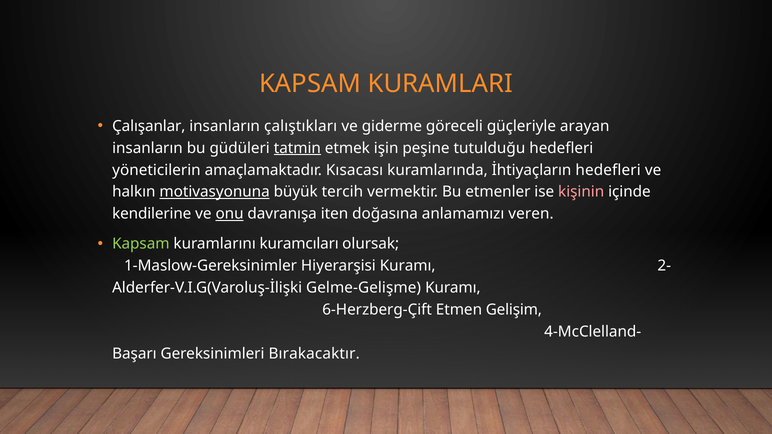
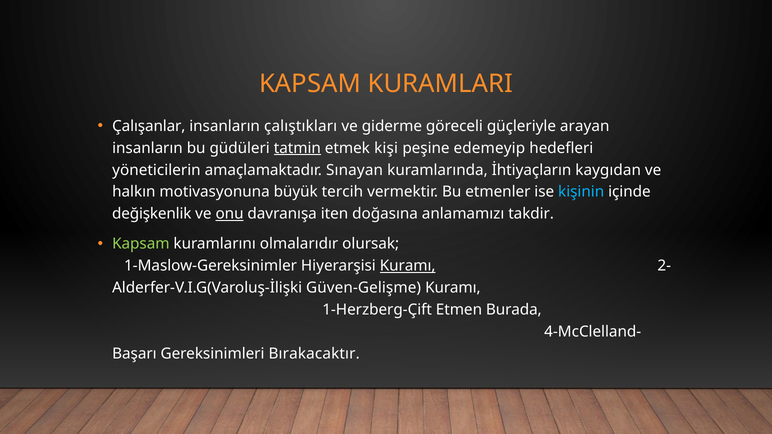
işin: işin -> kişi (386, 148)
tutulduğu: tutulduğu -> edemeyip (489, 148)
Kısacası: Kısacası -> Sınayan (355, 170)
İhtiyaçların hedefleri: hedefleri -> kaygıdan (608, 170)
motivasyonuna underline: present -> none (215, 192)
kişinin colour: pink -> light blue (581, 192)
kendilerine: kendilerine -> değişkenlik (152, 214)
veren: veren -> takdir (531, 214)
kuramcıları: kuramcıları -> olmalarıdır (299, 244)
Kuramı underline: none -> present (408, 266)
Gelme-Gelişme: Gelme-Gelişme -> Güven-Gelişme (364, 288)
6-Herzberg-Çift: 6-Herzberg-Çift -> 1-Herzberg-Çift (377, 310)
Gelişim: Gelişim -> Burada (514, 310)
